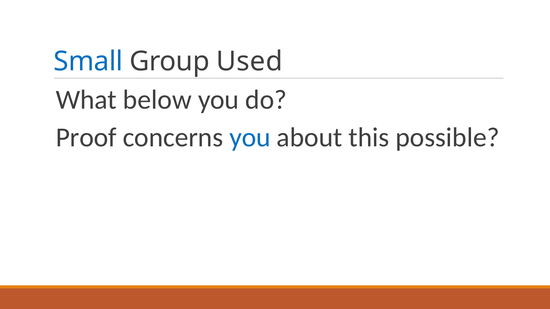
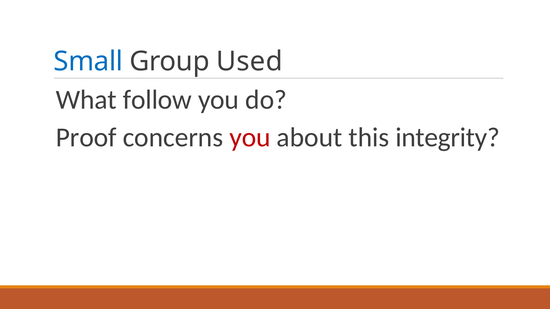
below: below -> follow (157, 100)
you colour: blue -> red (250, 138)
possible: possible -> integrity (448, 138)
